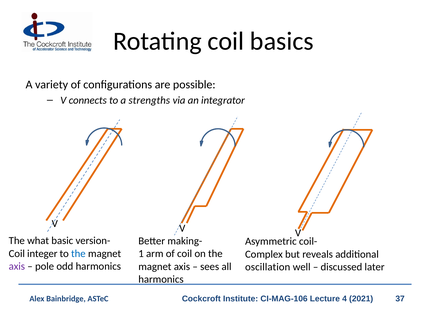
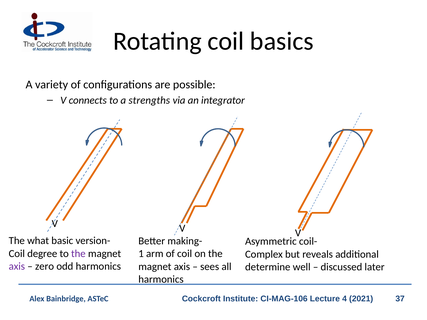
integer: integer -> degree (42, 254)
the colour: blue -> purple (78, 254)
pole: pole -> zero (45, 267)
oscillation: oscillation -> determine (268, 267)
